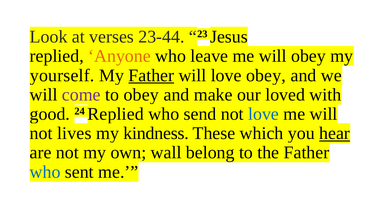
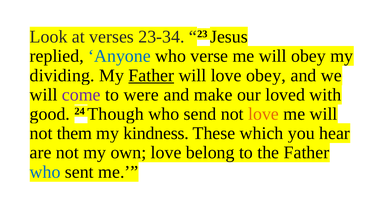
23-44: 23-44 -> 23-34 (161, 37)
Anyone colour: orange -> blue (119, 56)
leave: leave -> verse (209, 56)
yourself: yourself -> dividing (62, 76)
to obey: obey -> were (141, 95)
24 Replied: Replied -> Though (116, 114)
love colour: blue -> orange (264, 114)
lives: lives -> them (74, 134)
hear underline: present -> none (335, 134)
own wall: wall -> love (166, 153)
